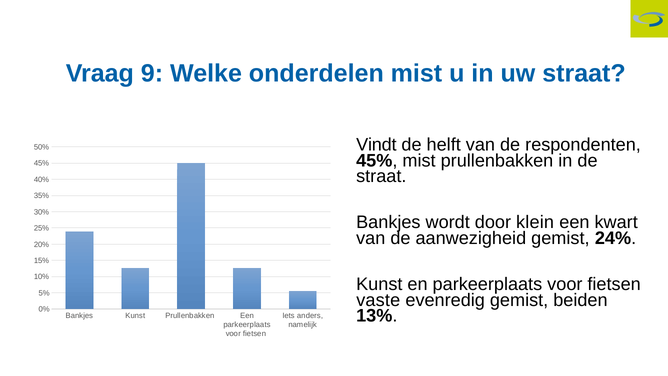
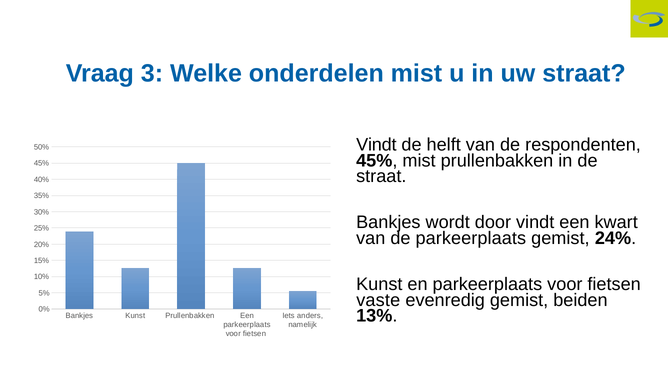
9: 9 -> 3 (152, 73)
door klein: klein -> vindt (535, 222)
de aanwezigheid: aanwezigheid -> parkeerplaats (471, 238)
